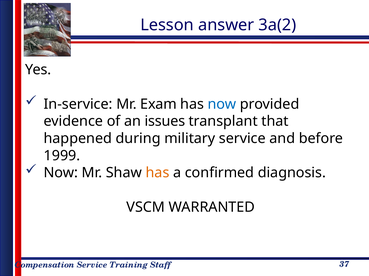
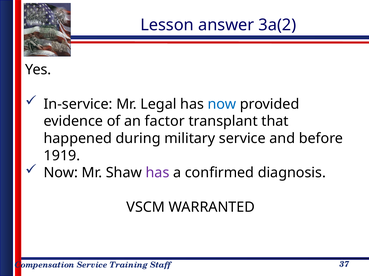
Exam: Exam -> Legal (158, 104)
issues: issues -> factor (165, 122)
1999: 1999 -> 1919 (62, 156)
has colour: orange -> purple (157, 173)
